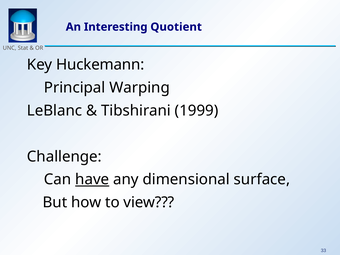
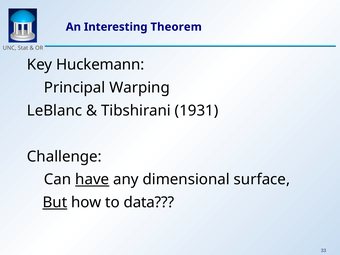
Quotient: Quotient -> Theorem (176, 27)
1999: 1999 -> 1931 (197, 111)
But underline: none -> present (55, 202)
view: view -> data (149, 202)
